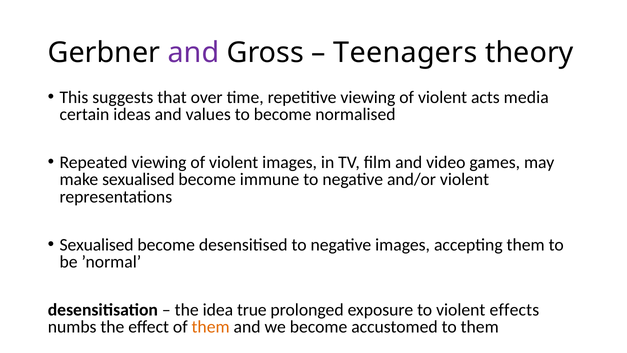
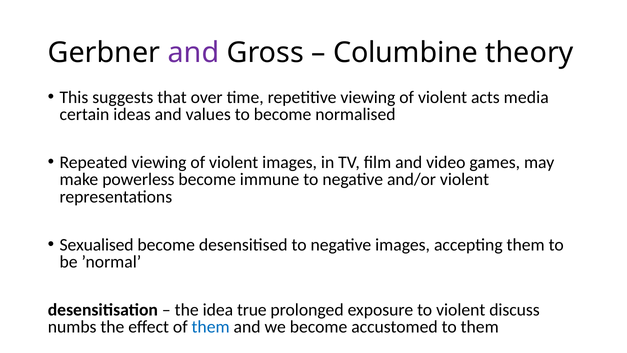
Teenagers: Teenagers -> Columbine (406, 53)
make sexualised: sexualised -> powerless (138, 179)
effects: effects -> discuss (514, 310)
them colour: orange -> blue (211, 327)
